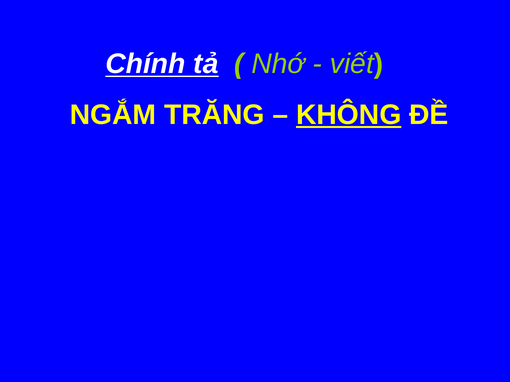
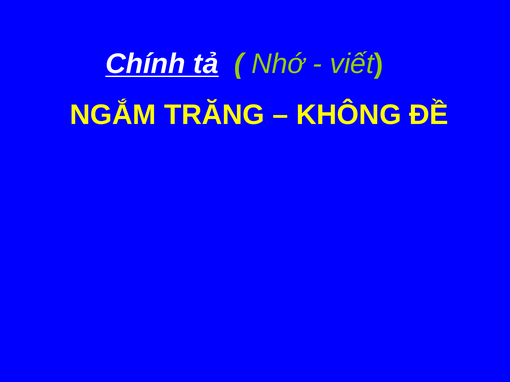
KHÔNG underline: present -> none (349, 115)
